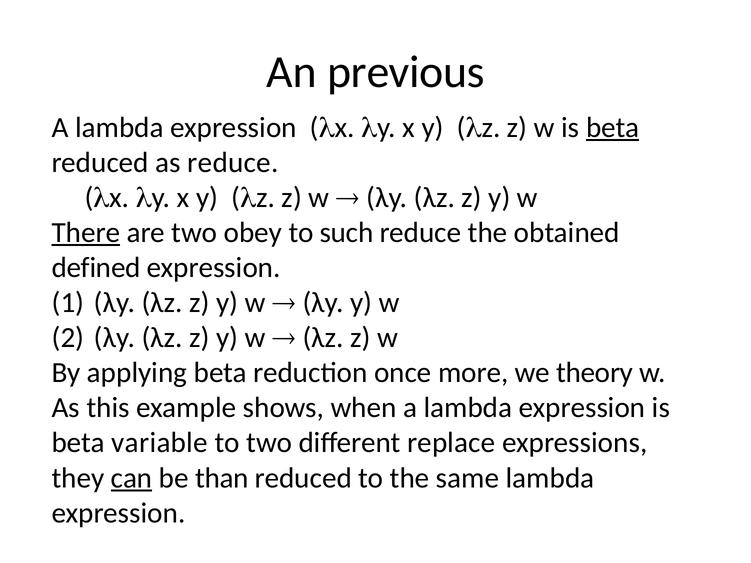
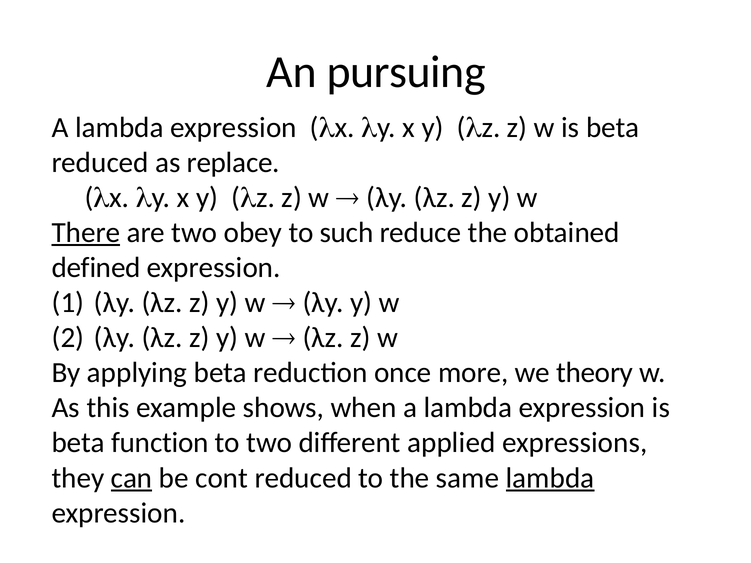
previous: previous -> pursuing (406, 72)
beta underline: present -> none (613, 127)
as reduce: reduce -> replace (233, 162)
variable: variable -> function (160, 443)
replace: replace -> applied (451, 443)
than: than -> cont (222, 478)
lambda underline: none -> present (550, 478)
